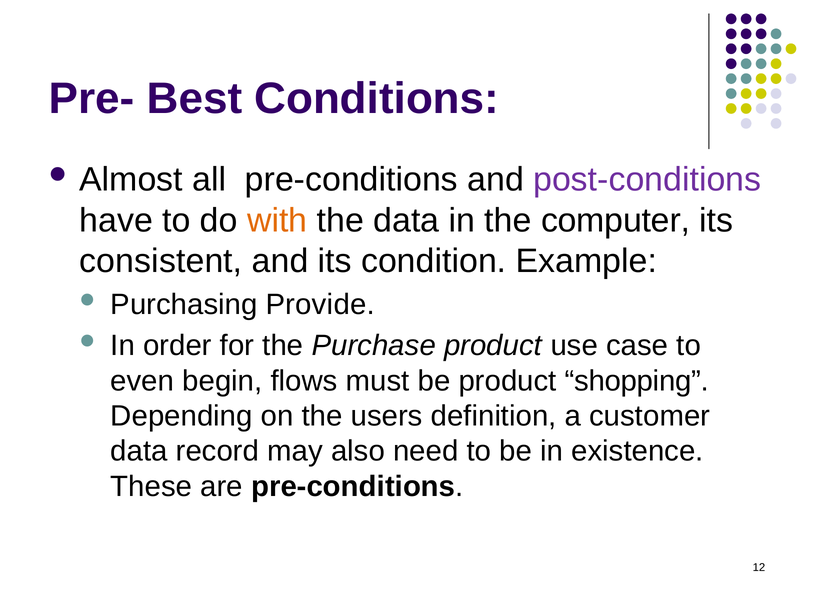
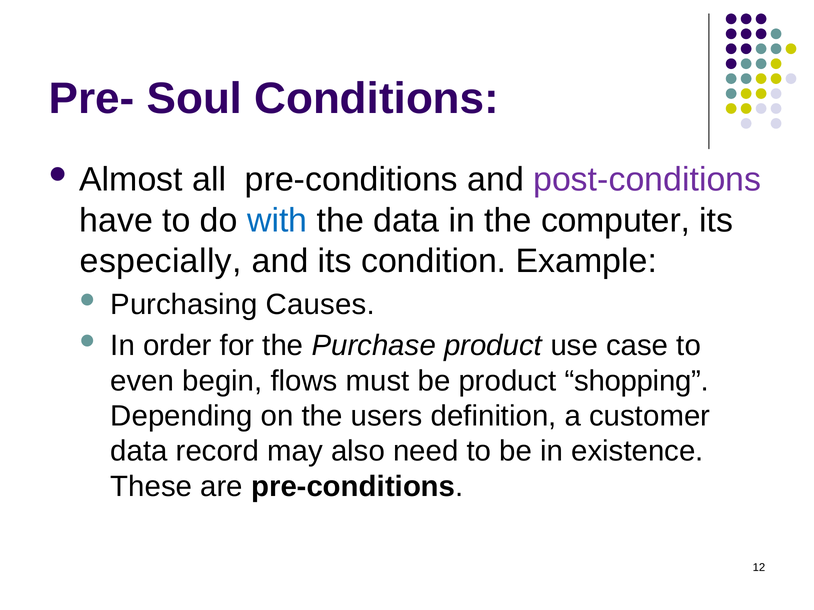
Best: Best -> Soul (194, 99)
with colour: orange -> blue (277, 221)
consistent: consistent -> especially (161, 261)
Provide: Provide -> Causes (320, 305)
